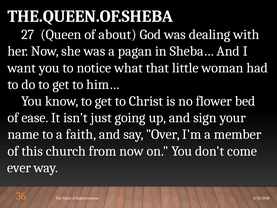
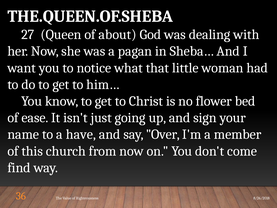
faith: faith -> have (81, 134)
ever: ever -> find (19, 167)
